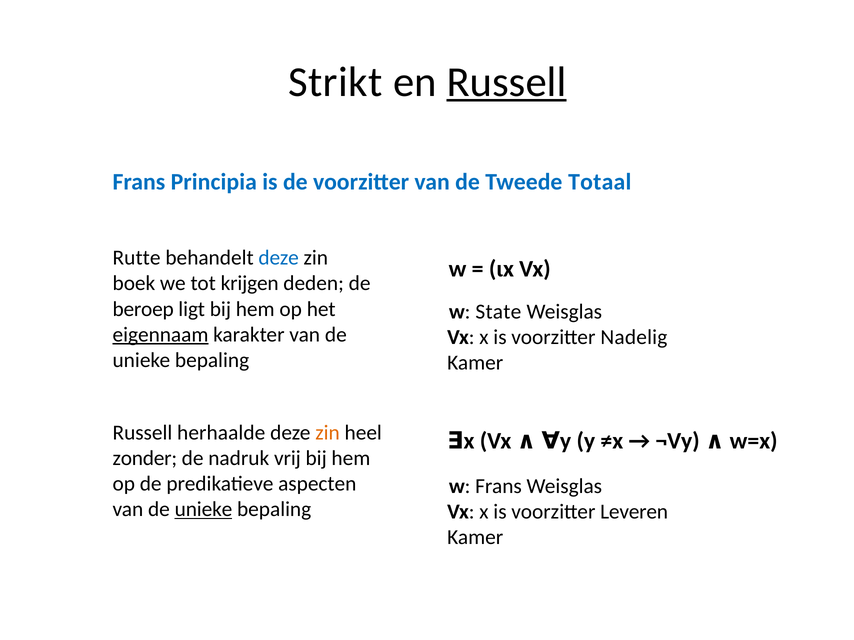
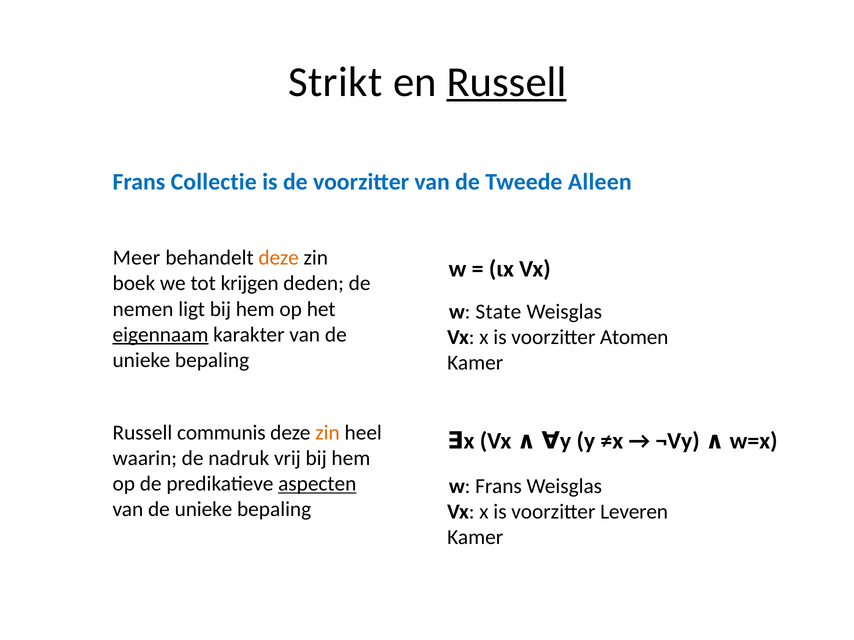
Principia: Principia -> Collectie (214, 182)
Totaal: Totaal -> Alleen (600, 182)
Rutte: Rutte -> Meer (137, 258)
deze colour: blue -> orange (279, 258)
beroep: beroep -> nemen (143, 309)
Nadelig: Nadelig -> Atomen (634, 338)
herhaalde: herhaalde -> communis (221, 433)
zonder: zonder -> waarin (145, 458)
aspecten underline: none -> present (317, 484)
unieke underline: present -> none (204, 510)
